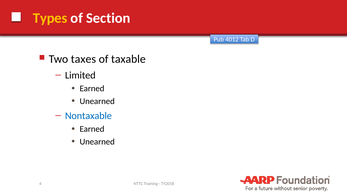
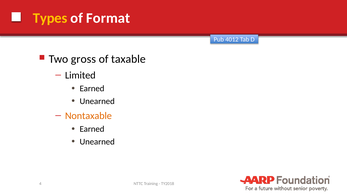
Section: Section -> Format (108, 18)
taxes: taxes -> gross (83, 59)
Nontaxable colour: blue -> orange (88, 116)
